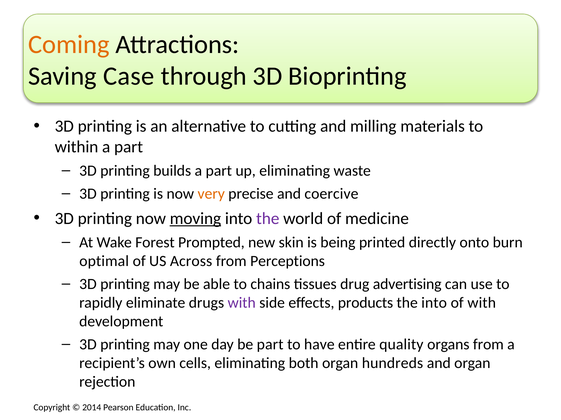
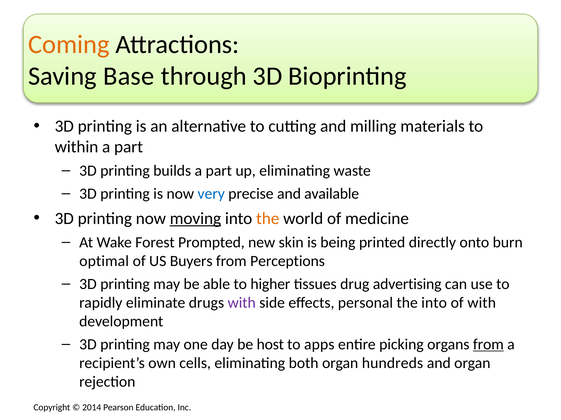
Case: Case -> Base (129, 76)
very colour: orange -> blue (211, 194)
coercive: coercive -> available (332, 194)
the colour: purple -> orange (268, 219)
Across: Across -> Buyers (191, 261)
chains: chains -> higher (270, 284)
products: products -> personal (365, 303)
be part: part -> host (270, 345)
have: have -> apps (319, 345)
quality: quality -> picking (401, 345)
from underline: none -> present (488, 345)
